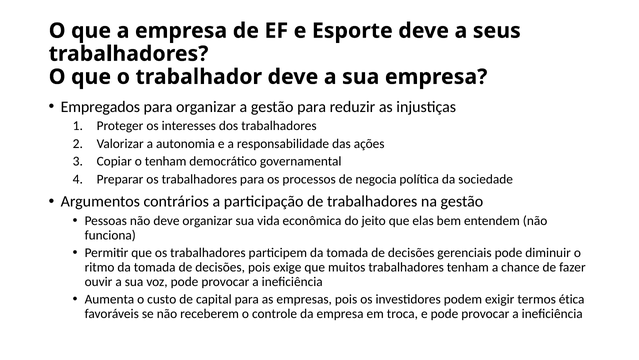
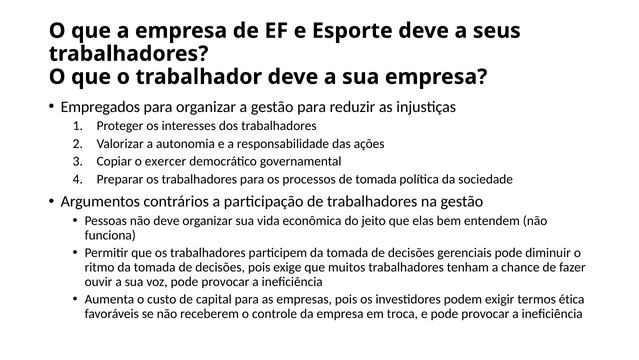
o tenham: tenham -> exercer (166, 161)
de negocia: negocia -> tomada (376, 179)
